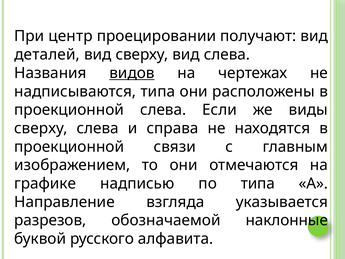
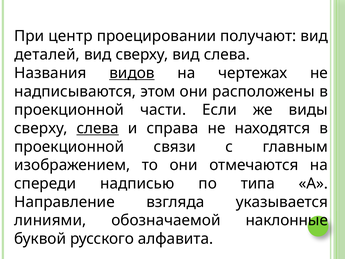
надписываются типа: типа -> этом (158, 91)
проекционной слева: слева -> части (163, 110)
слева underline: none -> present (98, 128)
графике: графике -> спереди (45, 183)
разрезов: разрезов -> линиями (50, 220)
